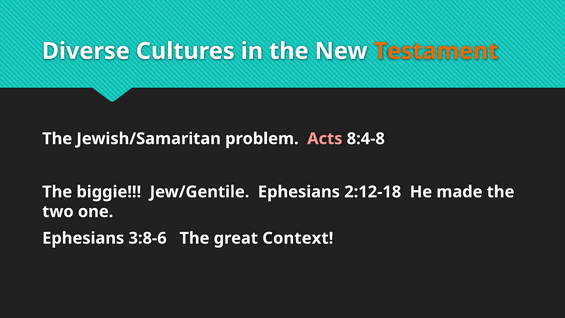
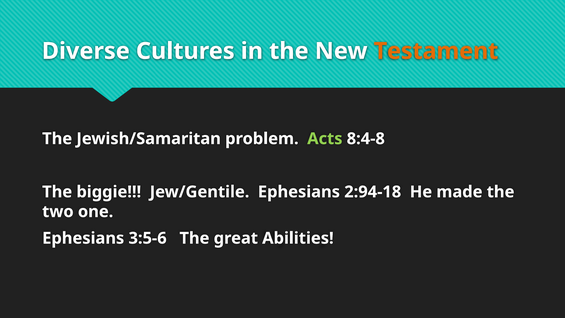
Acts colour: pink -> light green (325, 139)
2:12-18: 2:12-18 -> 2:94-18 (373, 192)
3:8-6: 3:8-6 -> 3:5-6 (148, 238)
Context: Context -> Abilities (298, 238)
